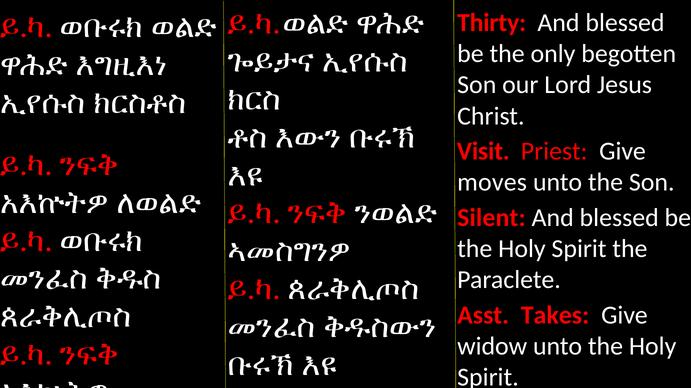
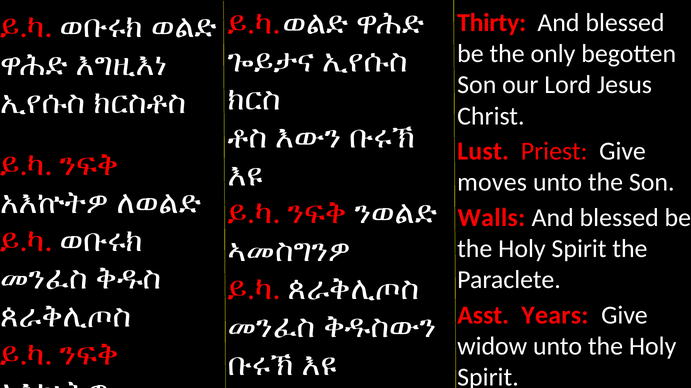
Visit: Visit -> Lust (483, 152)
Silent: Silent -> Walls (491, 218)
Takes: Takes -> Years (555, 316)
